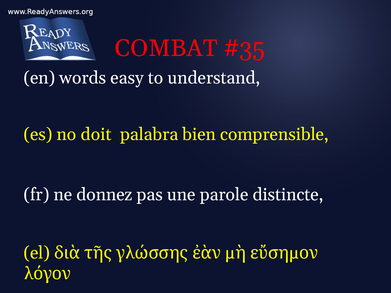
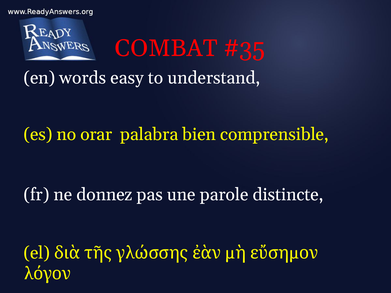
doit: doit -> orar (96, 135)
